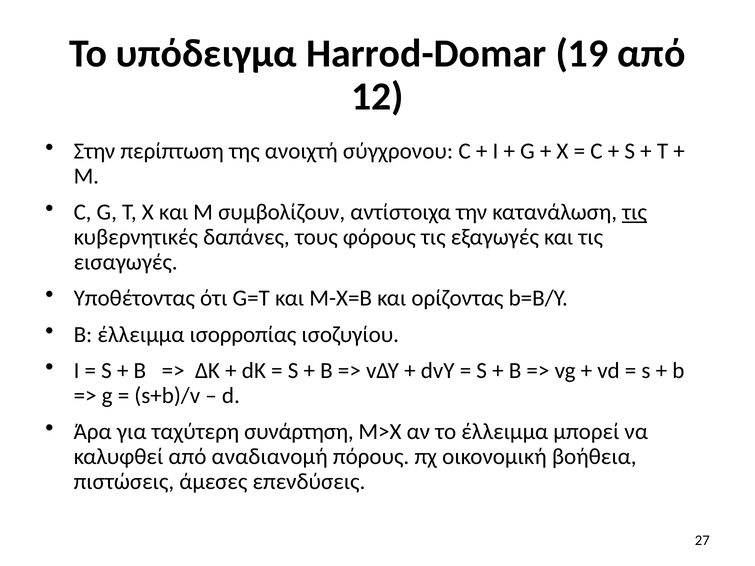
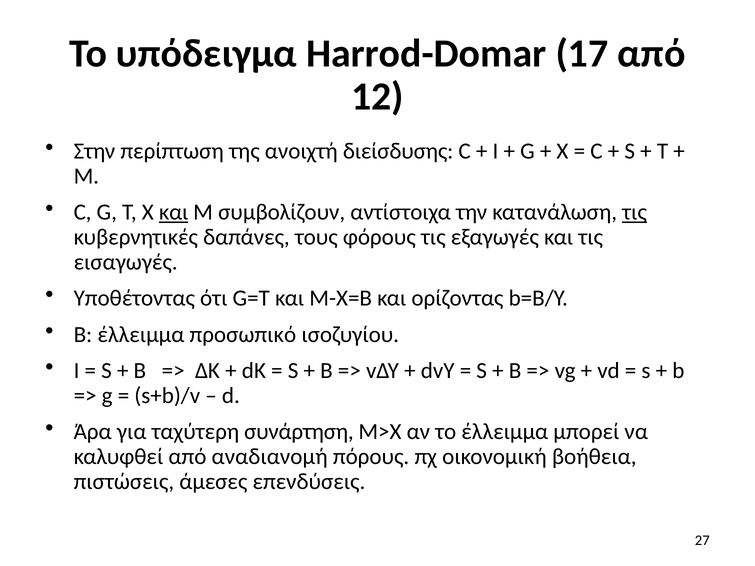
19: 19 -> 17 (582, 54)
σύγχρονου: σύγχρονου -> διείσδυσης (398, 151)
και underline: none -> present (174, 212)
ισορροπίας: ισορροπίας -> προσωπικό (243, 335)
